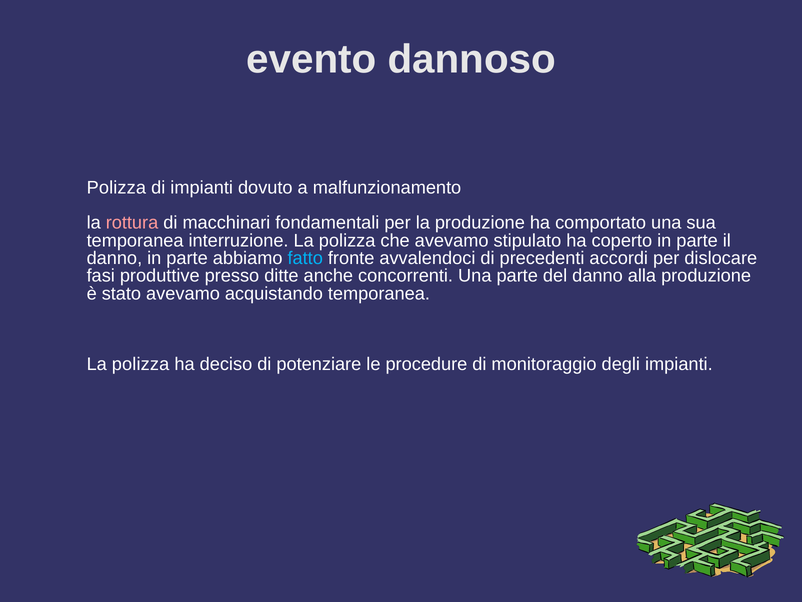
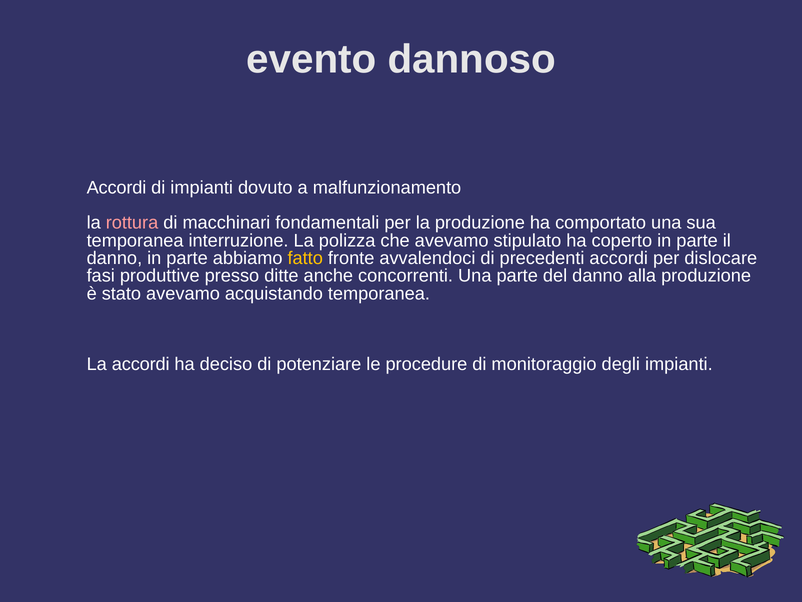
Polizza: Polizza -> Accordi (116, 187)
fatto colour: light blue -> yellow (305, 258)
polizza: polizza -> accordi (141, 364)
